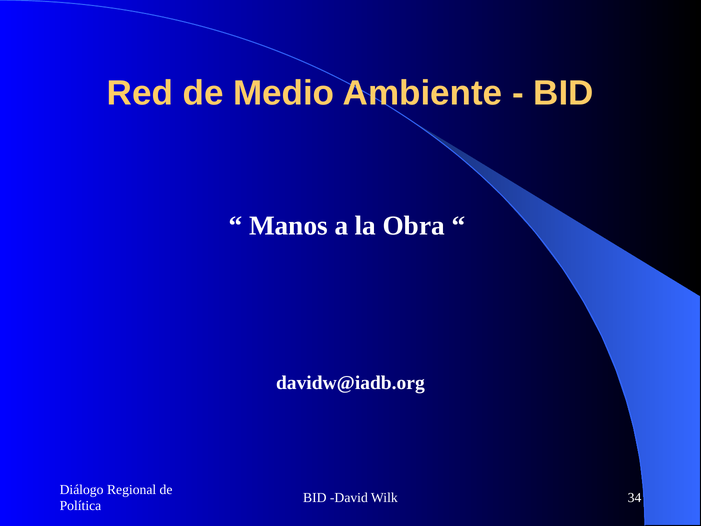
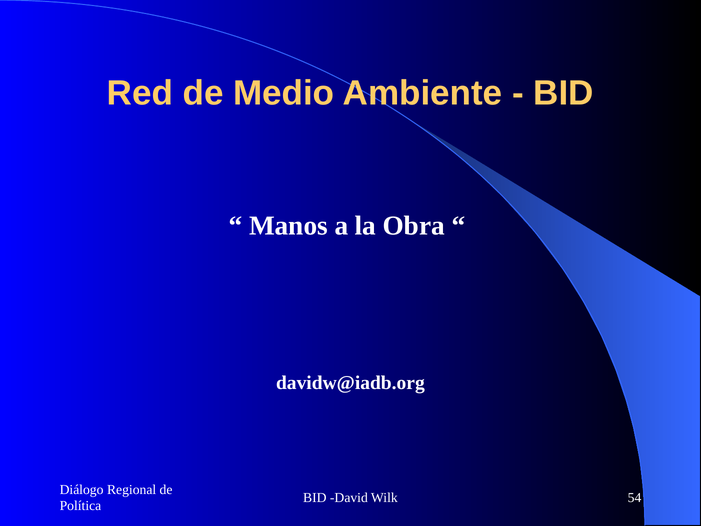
34: 34 -> 54 (635, 497)
